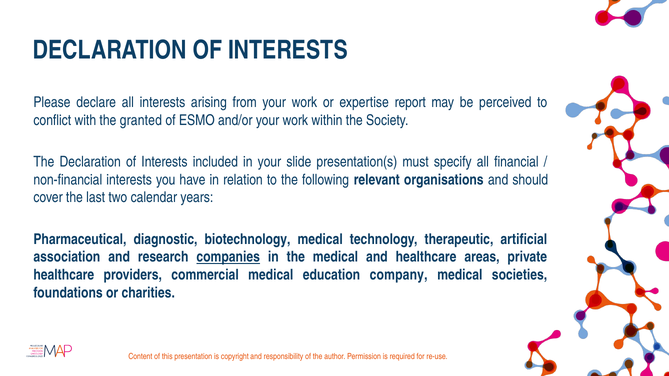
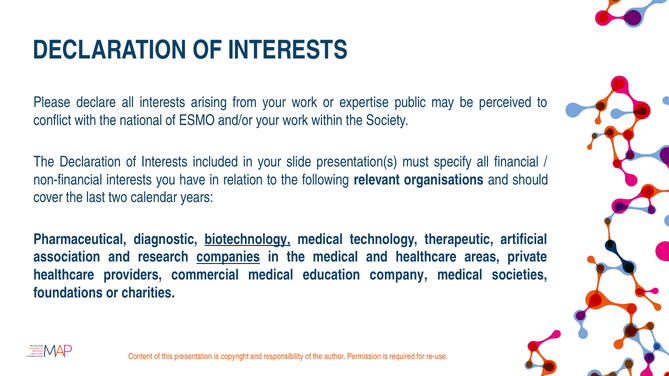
report: report -> public (410, 103)
granted: granted -> national (141, 120)
biotechnology underline: none -> present (248, 239)
